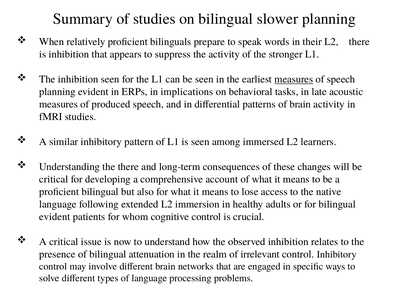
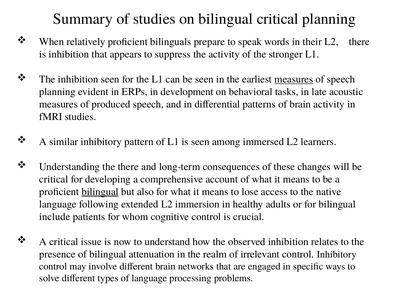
bilingual slower: slower -> critical (278, 19)
implications: implications -> development (187, 92)
bilingual underline: none -> present (100, 192)
evident: evident -> include (55, 217)
